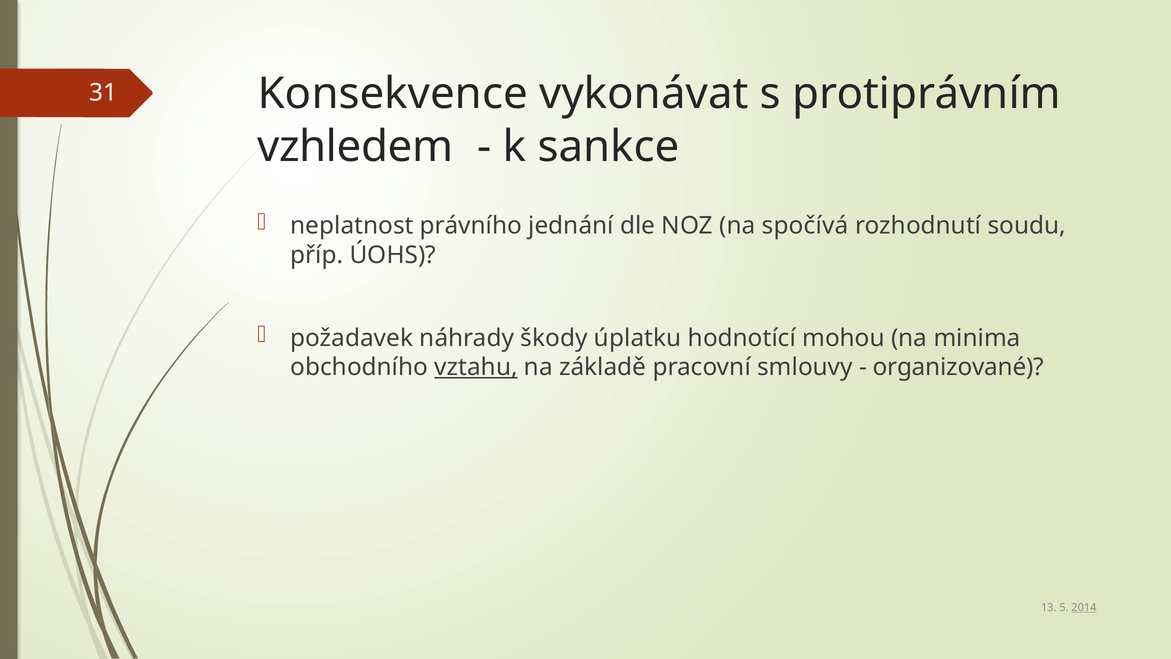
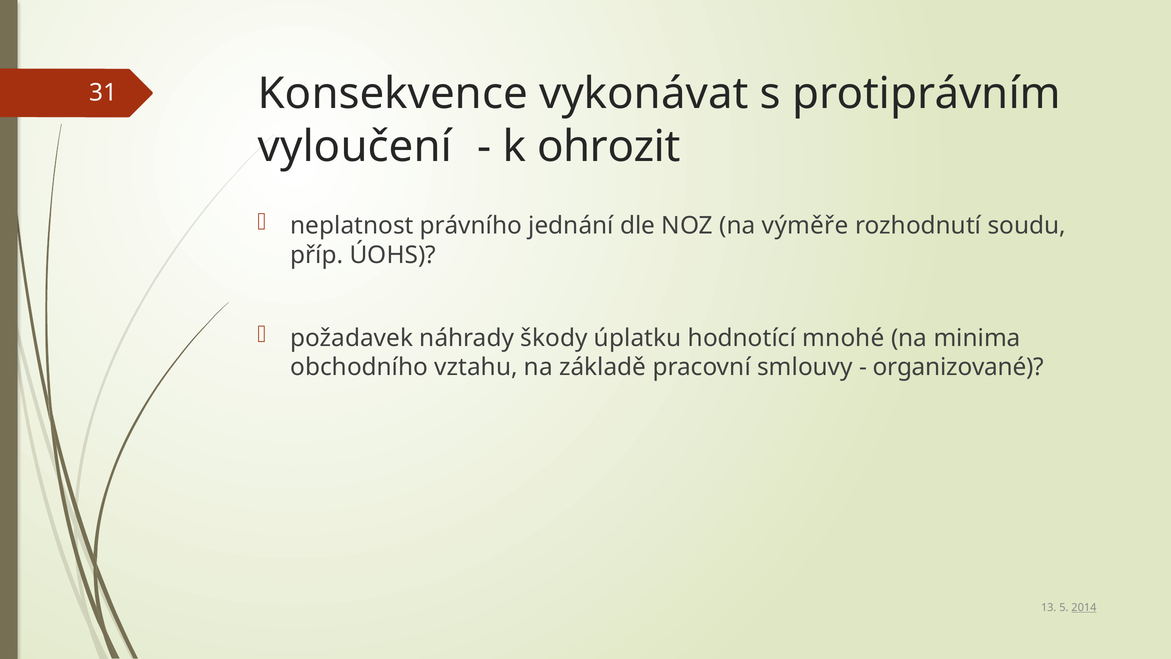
vzhledem: vzhledem -> vyloučení (355, 146)
sankce: sankce -> ohrozit (609, 146)
spočívá: spočívá -> výměře (805, 226)
mohou: mohou -> mnohé (843, 338)
vztahu underline: present -> none (476, 367)
